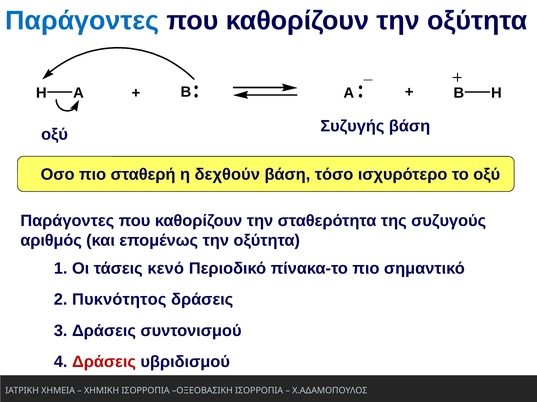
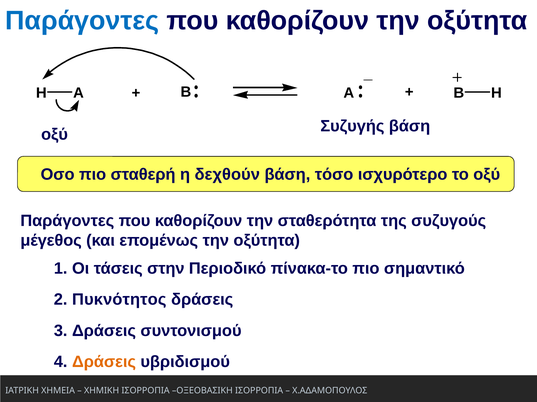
αριθμός: αριθμός -> μέγεθος (51, 241)
κενό: κενό -> στην (166, 269)
Δράσεις colour: red -> orange (104, 362)
